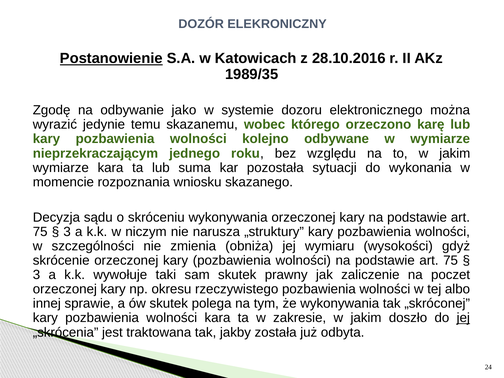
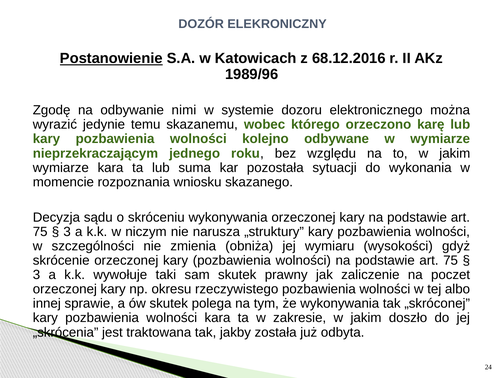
28.10.2016: 28.10.2016 -> 68.12.2016 (349, 58)
1989/35: 1989/35 -> 1989/96 (252, 74)
jako: jako -> nimi (184, 110)
jej underline: present -> none (463, 318)
